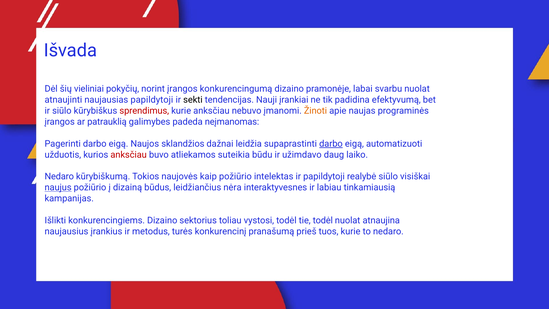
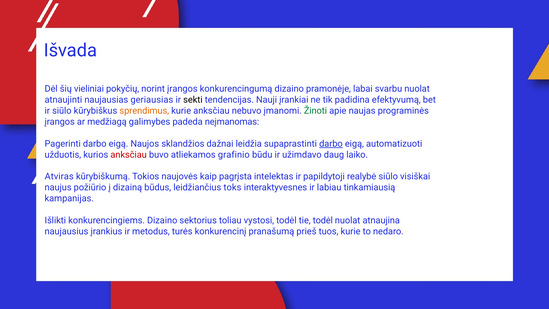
naujausias papildytoji: papildytoji -> geriausias (152, 100)
sprendimus colour: red -> orange (144, 111)
Žinoti colour: orange -> green (315, 111)
patrauklią: patrauklią -> medžiagą (107, 122)
suteikia: suteikia -> grafinio (234, 155)
Nedaro: Nedaro -> Atviras (59, 177)
kaip požiūrio: požiūrio -> pagrįsta (235, 177)
naujus underline: present -> none (58, 188)
nėra: nėra -> toks (232, 188)
